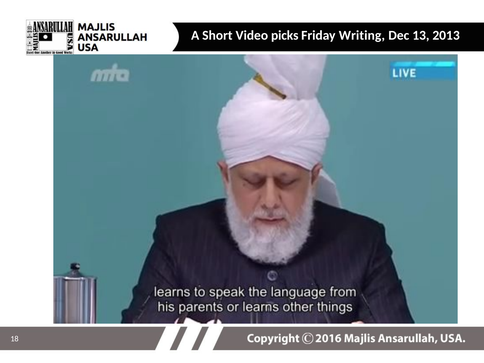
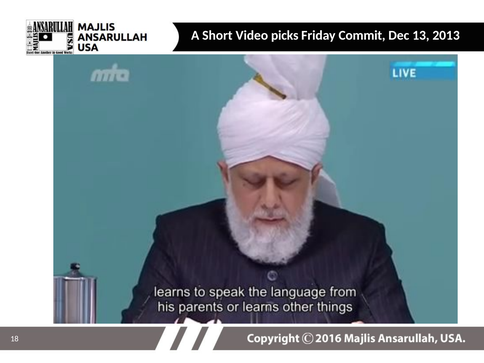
Writing: Writing -> Commit (362, 35)
